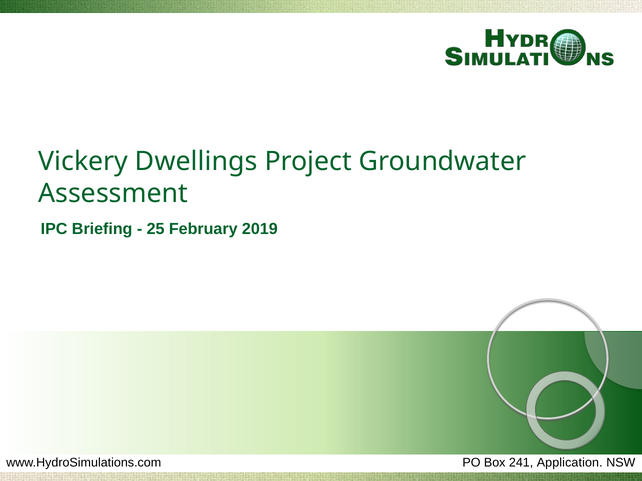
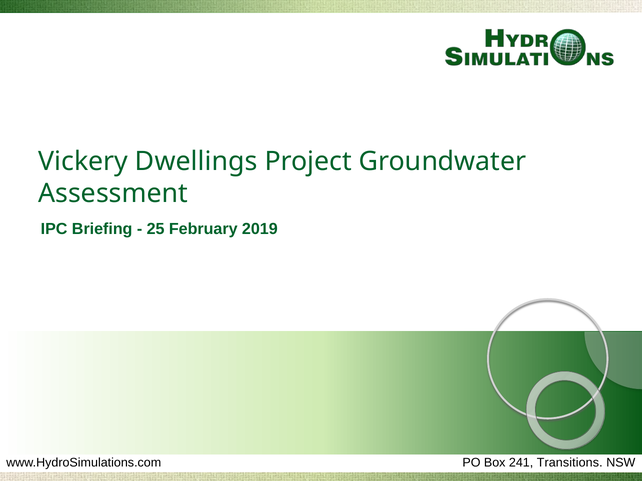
Application: Application -> Transitions (570, 463)
